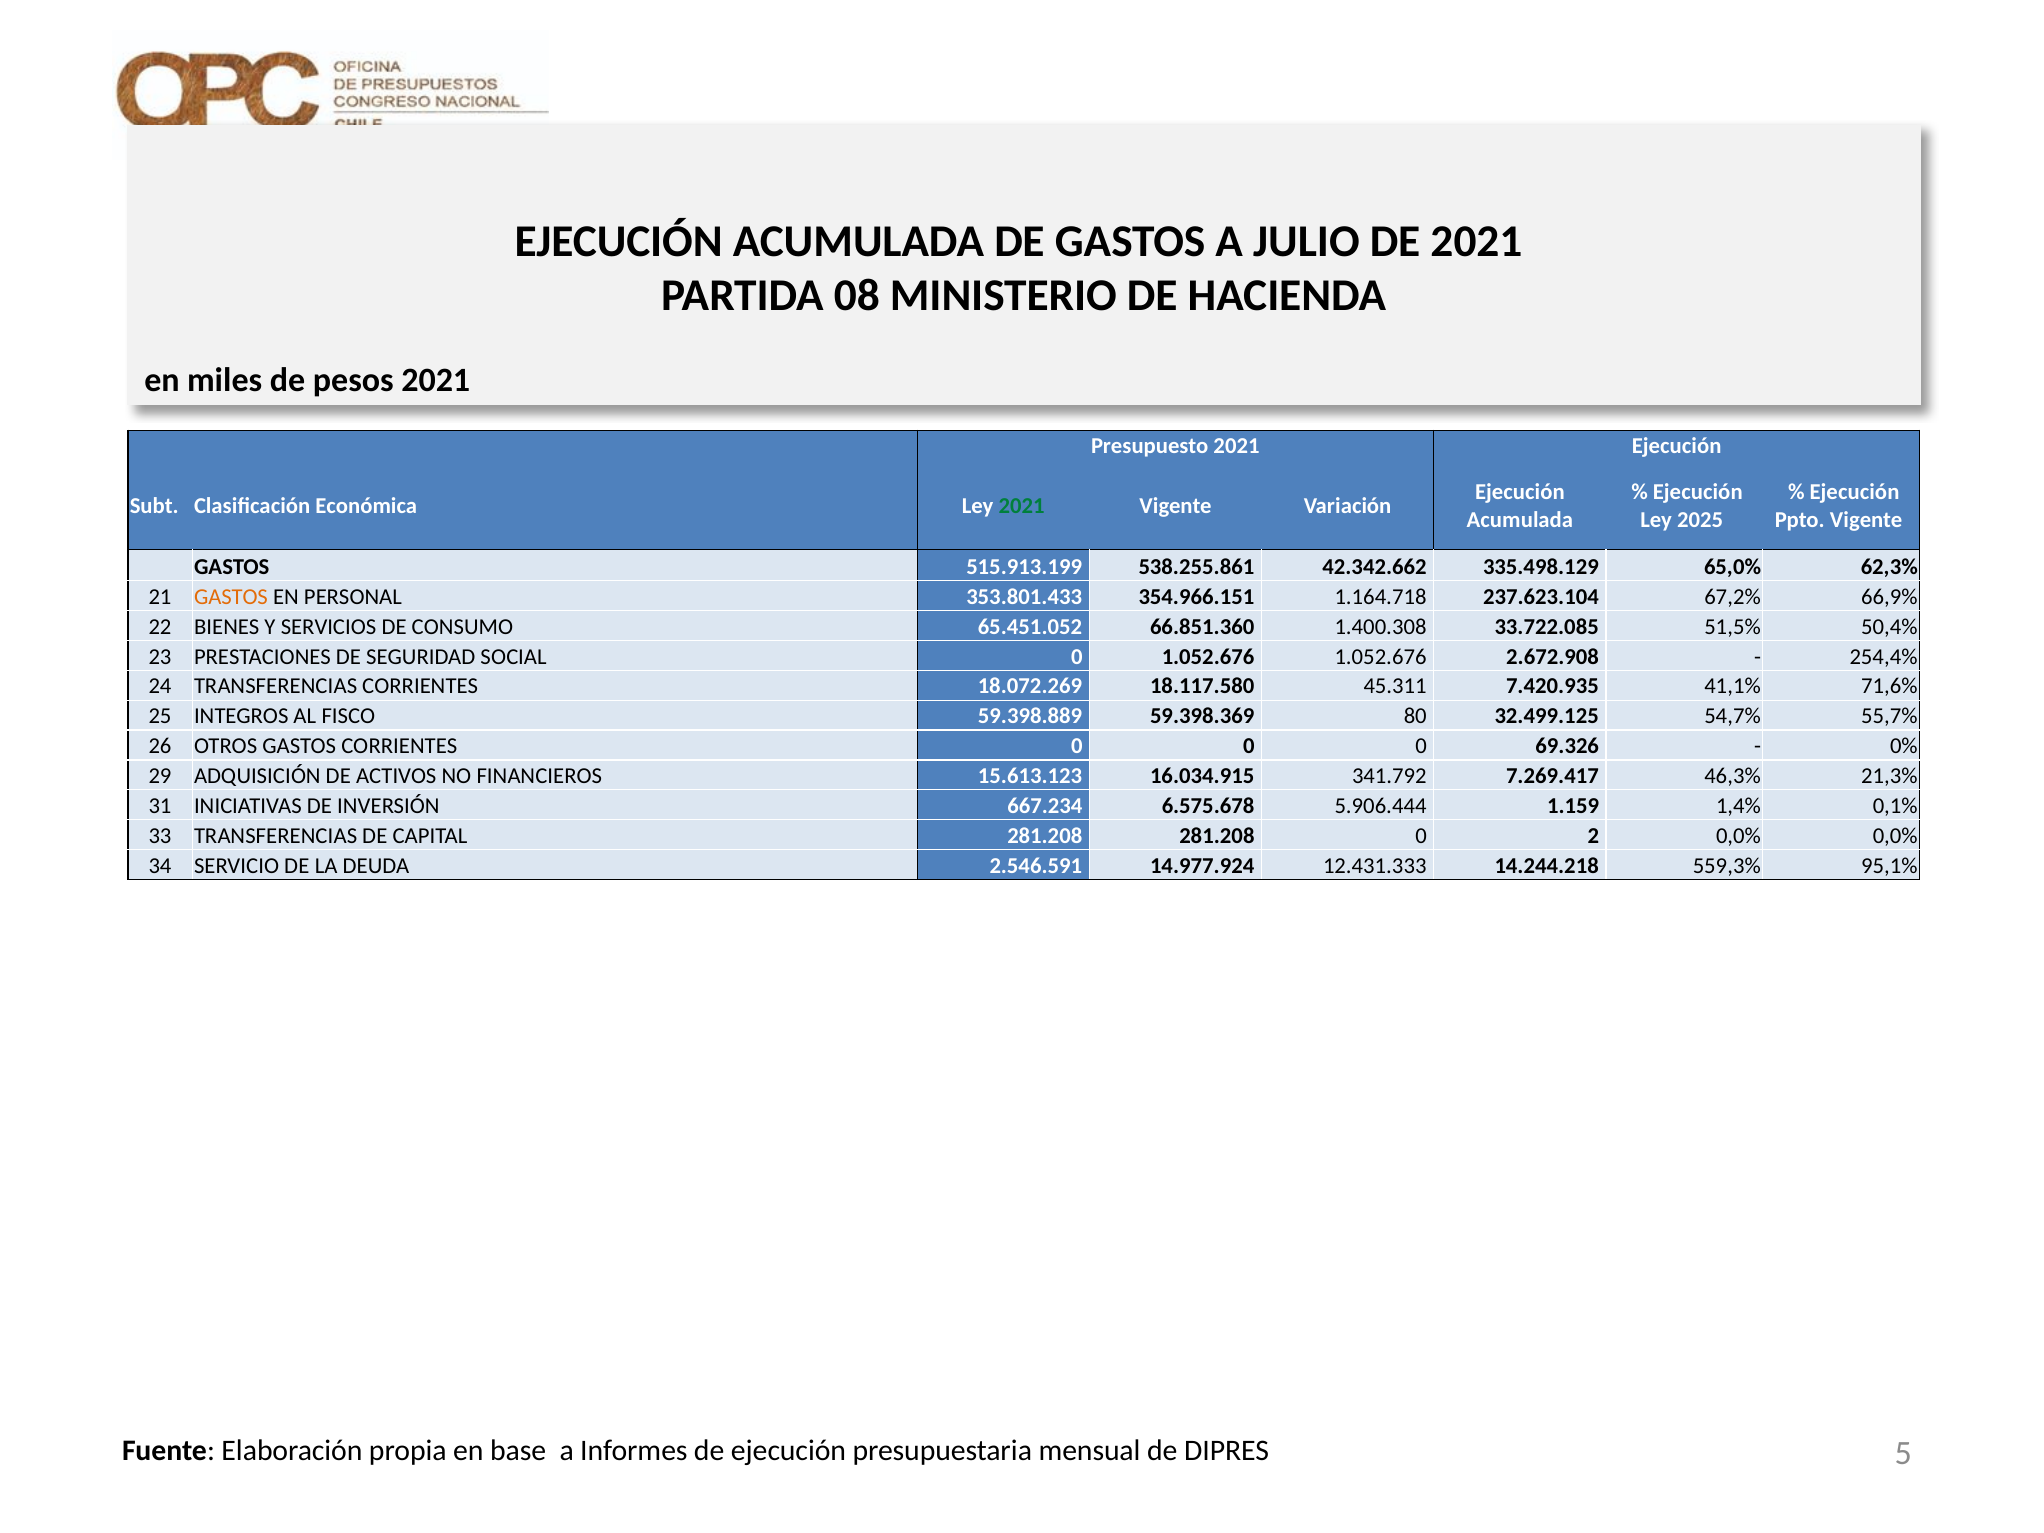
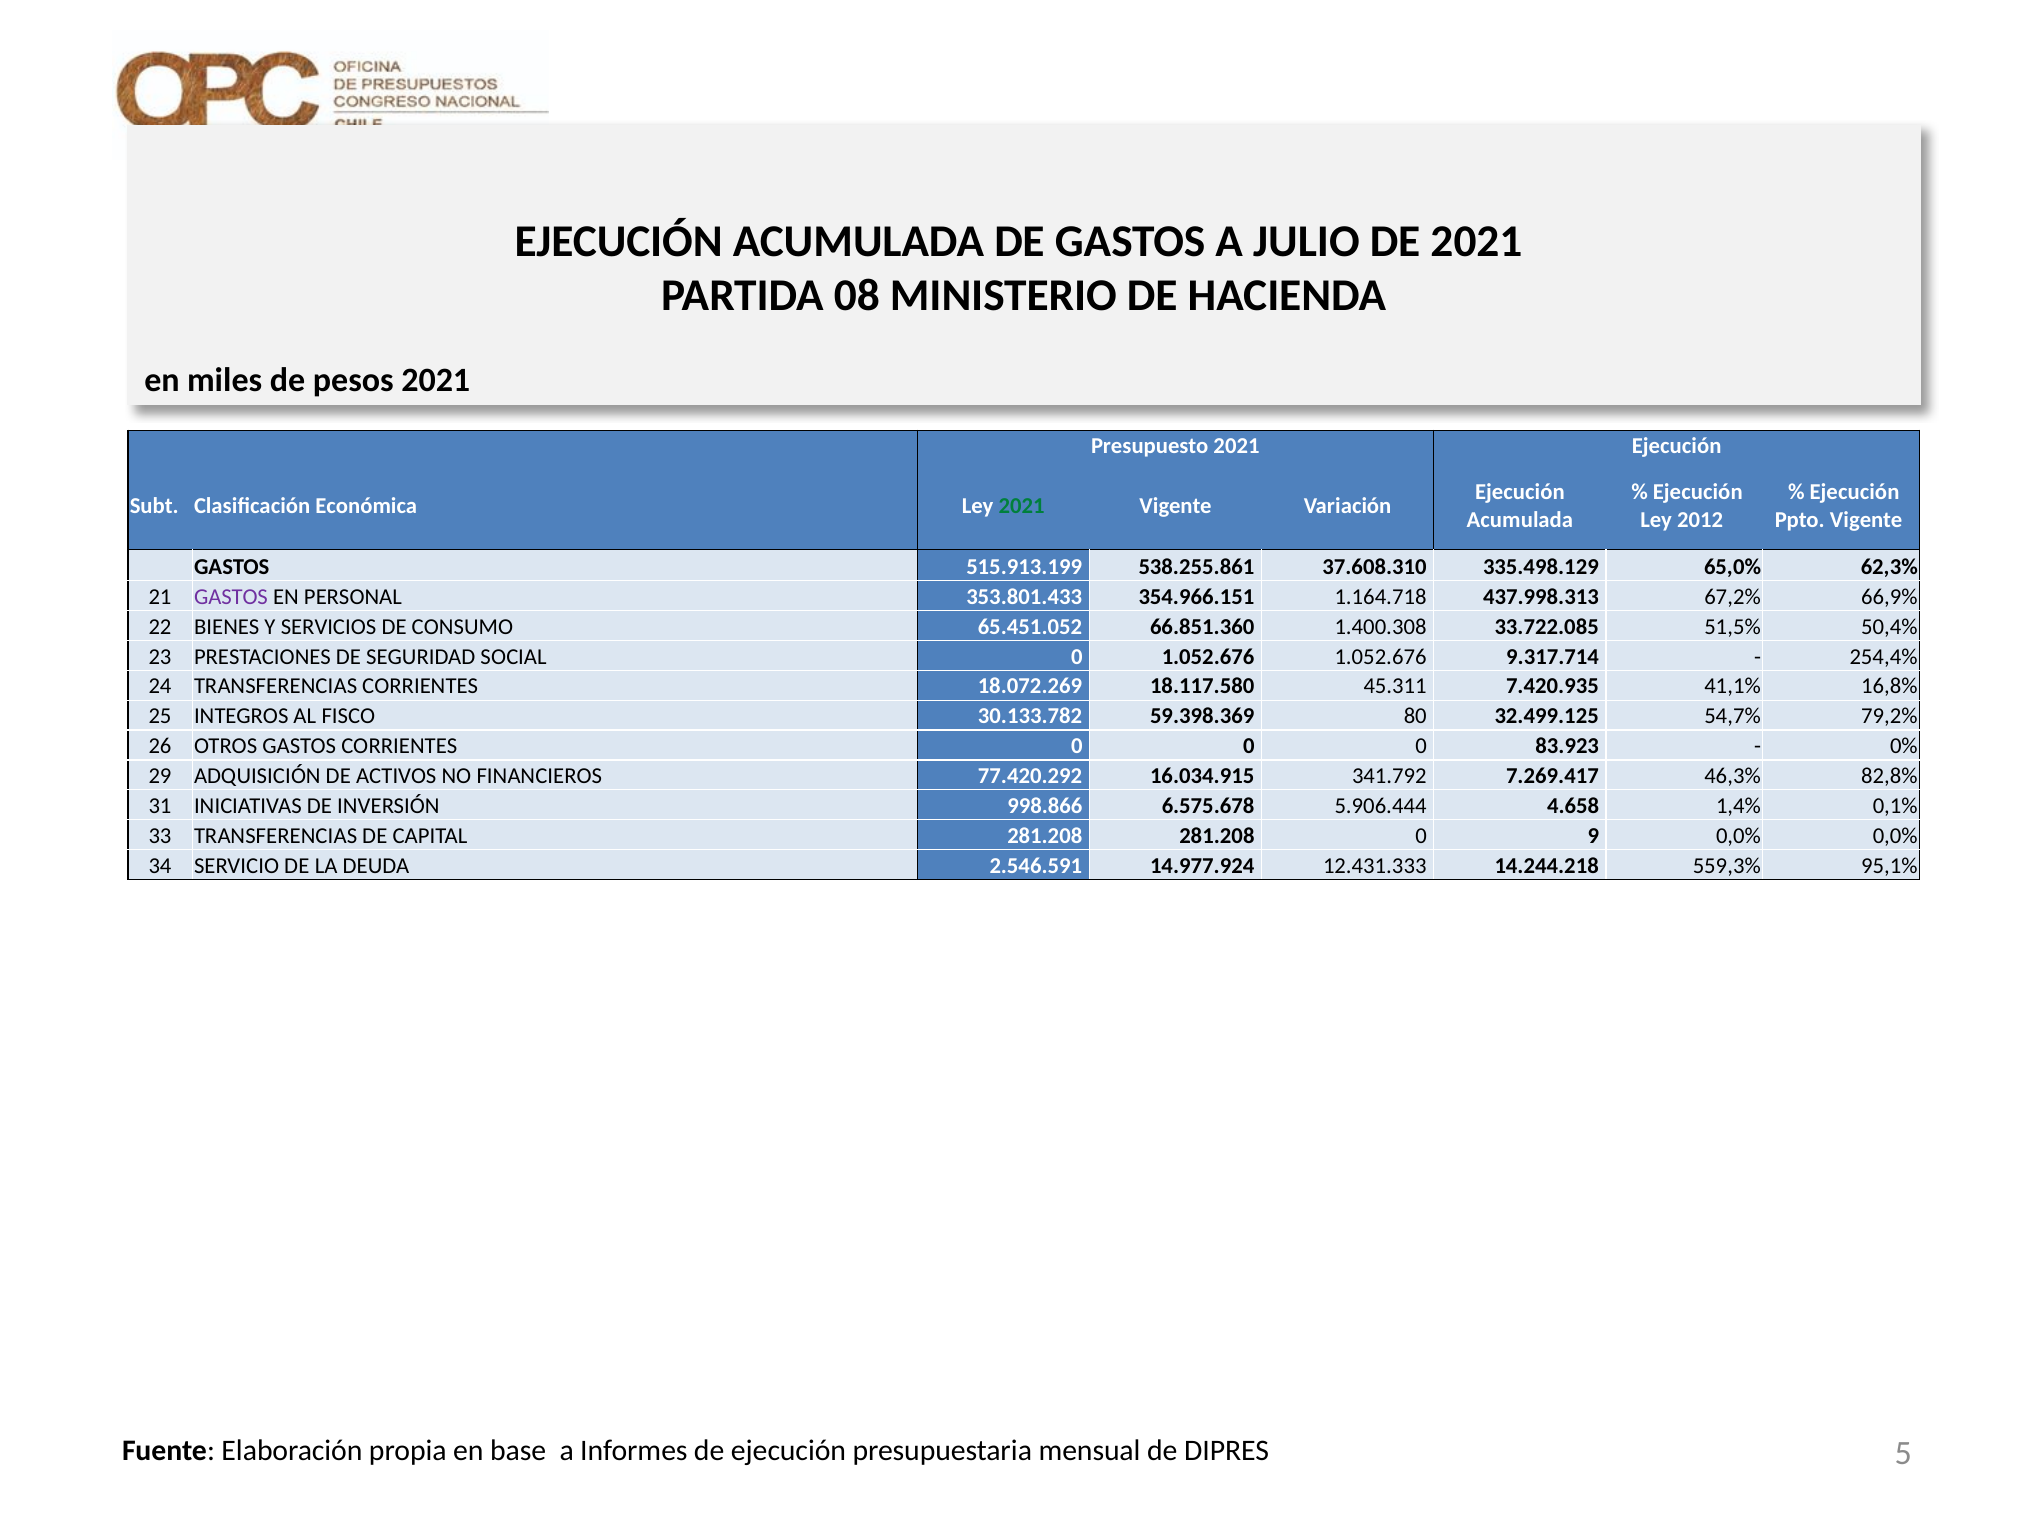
2025: 2025 -> 2012 (1700, 520)
42.342.662: 42.342.662 -> 37.608.310 (1374, 567)
GASTOS colour: orange -> purple (231, 597)
237.623.104: 237.623.104 -> 437.998.313 (1541, 597)
2.672.908: 2.672.908 -> 9.317.714 (1553, 657)
71,6%: 71,6% -> 16,8% (1889, 687)
59.398.889: 59.398.889 -> 30.133.782 (1030, 716)
55,7%: 55,7% -> 79,2% (1889, 716)
69.326: 69.326 -> 83.923 (1567, 746)
15.613.123: 15.613.123 -> 77.420.292 (1030, 776)
21,3%: 21,3% -> 82,8% (1889, 776)
667.234: 667.234 -> 998.866 (1045, 806)
1.159: 1.159 -> 4.658 (1573, 806)
2: 2 -> 9 (1593, 836)
